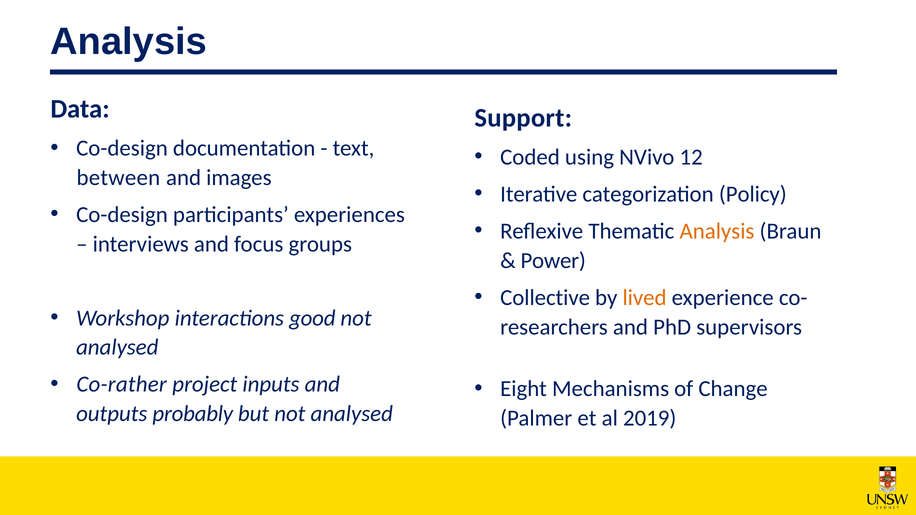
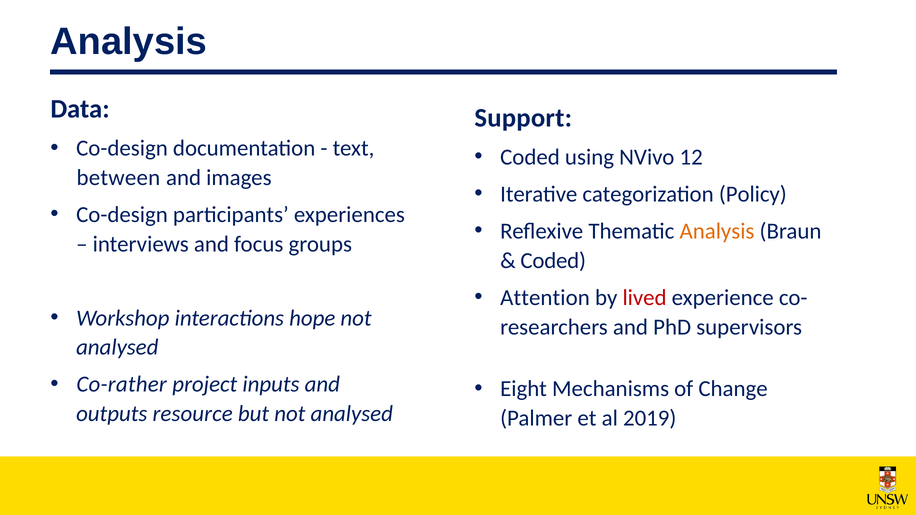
Power: Power -> Coded (553, 261)
Collective: Collective -> Attention (545, 298)
lived colour: orange -> red (645, 298)
good: good -> hope (312, 318)
probably: probably -> resource (193, 414)
